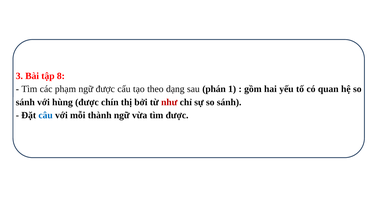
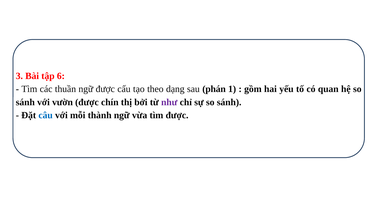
8: 8 -> 6 (61, 76)
phạm: phạm -> thuần (65, 89)
hùng: hùng -> vườn (63, 102)
như colour: red -> purple (169, 102)
